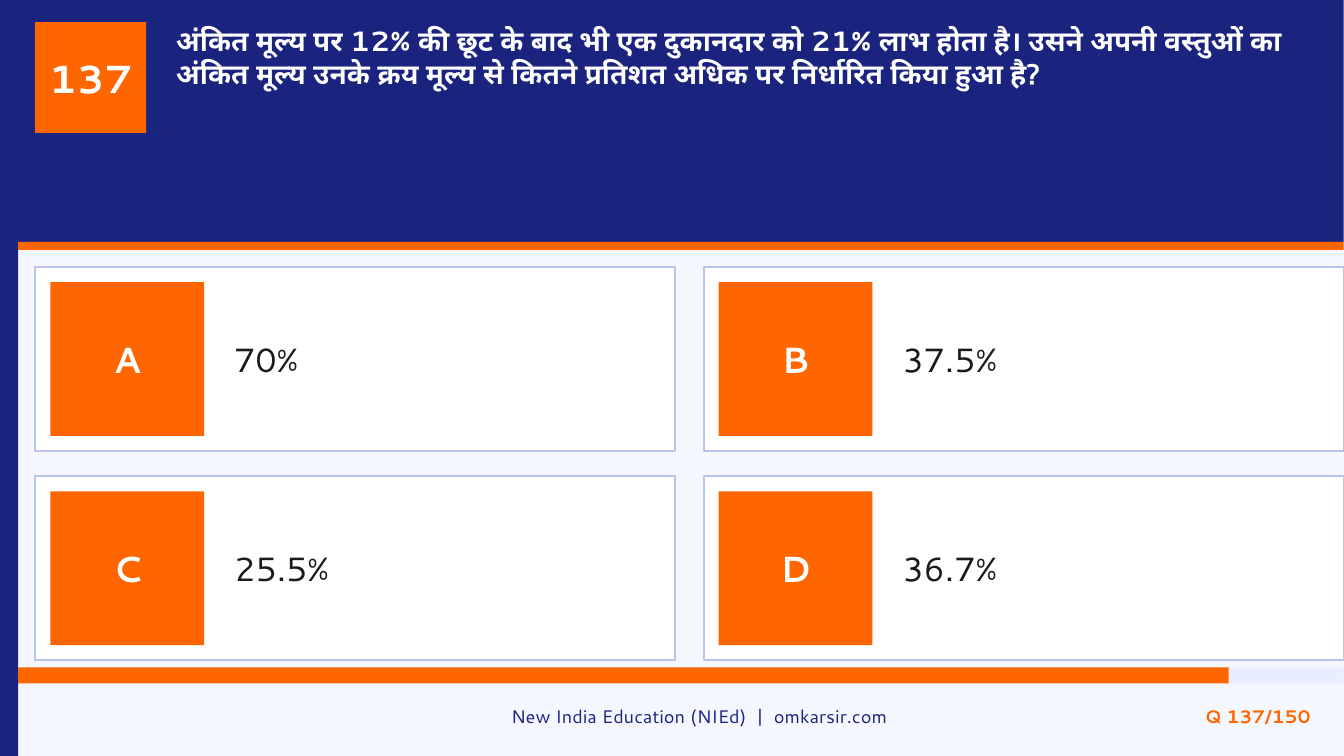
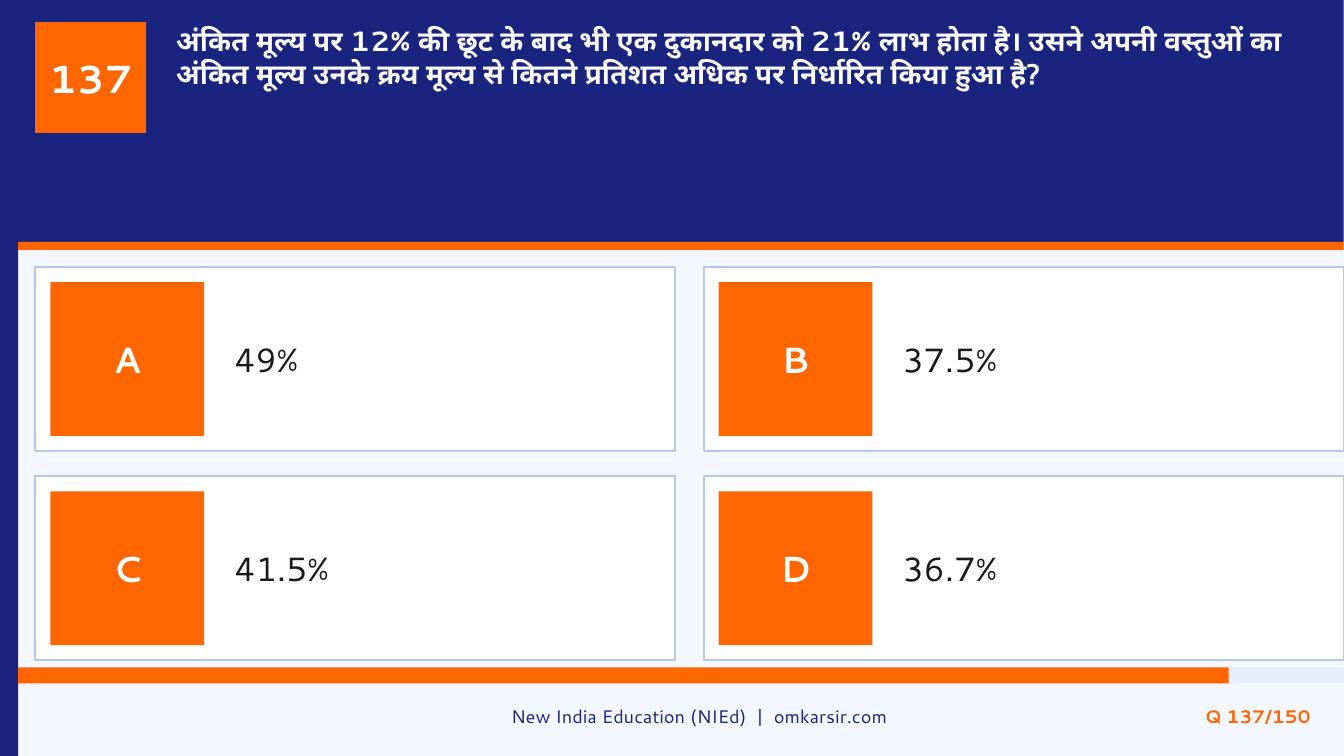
70%: 70% -> 49% (266, 361)
25.5%: 25.5% -> 41.5% (282, 571)
